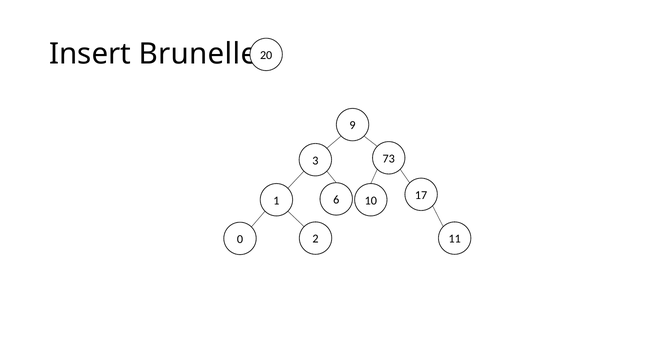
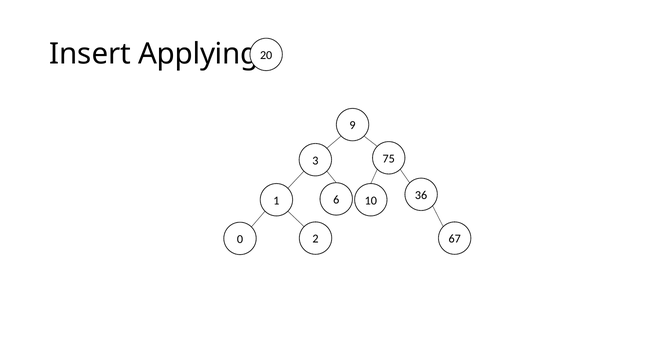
Brunelle: Brunelle -> Applying (198, 54)
73: 73 -> 75 (389, 159)
17: 17 -> 36 (421, 195)
11: 11 -> 67 (455, 239)
